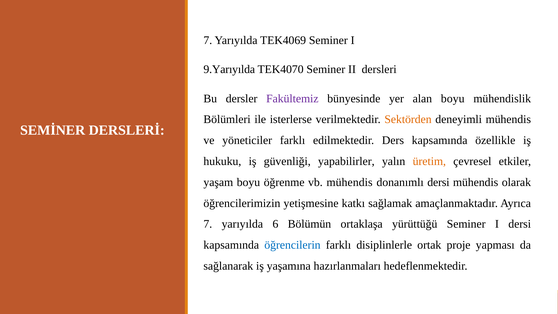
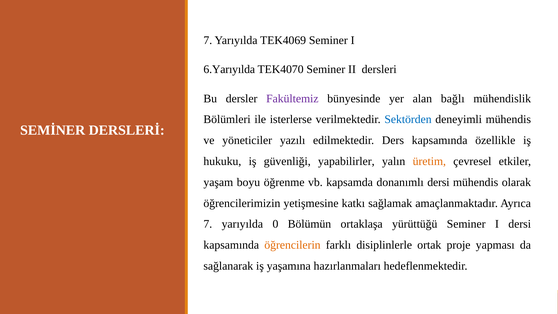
9.Yarıyılda: 9.Yarıyılda -> 6.Yarıyılda (229, 69)
alan boyu: boyu -> bağlı (453, 98)
Sektörden colour: orange -> blue (408, 119)
yöneticiler farklı: farklı -> yazılı (293, 140)
vb mühendis: mühendis -> kapsamda (350, 182)
6: 6 -> 0 (275, 224)
öğrencilerin colour: blue -> orange (292, 245)
